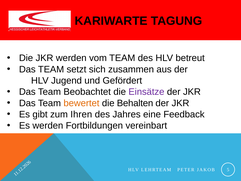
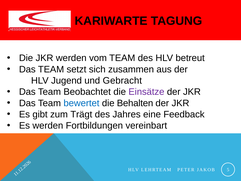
Gefördert: Gefördert -> Gebracht (122, 80)
bewertet colour: orange -> blue (81, 103)
Ihren: Ihren -> Trägt (81, 114)
